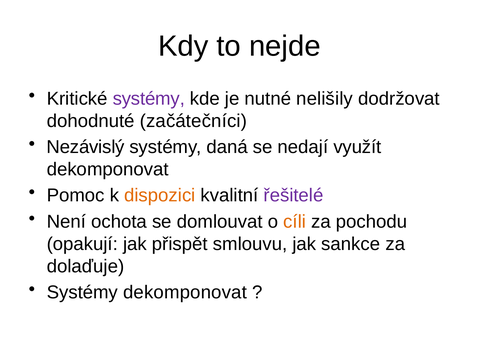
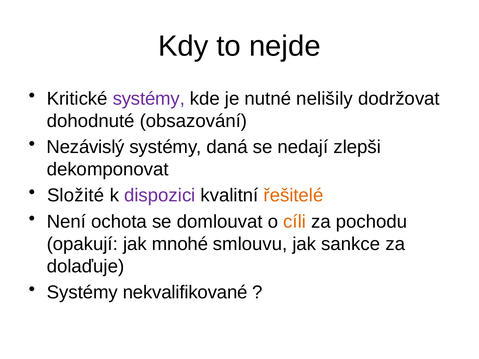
začátečníci: začátečníci -> obsazování (193, 121)
využít: využít -> zlepši (357, 147)
Pomoc: Pomoc -> Složité (76, 196)
dispozici colour: orange -> purple (160, 196)
řešitelé colour: purple -> orange (293, 196)
přispět: přispět -> mnohé (180, 244)
Systémy dekomponovat: dekomponovat -> nekvalifikované (185, 293)
